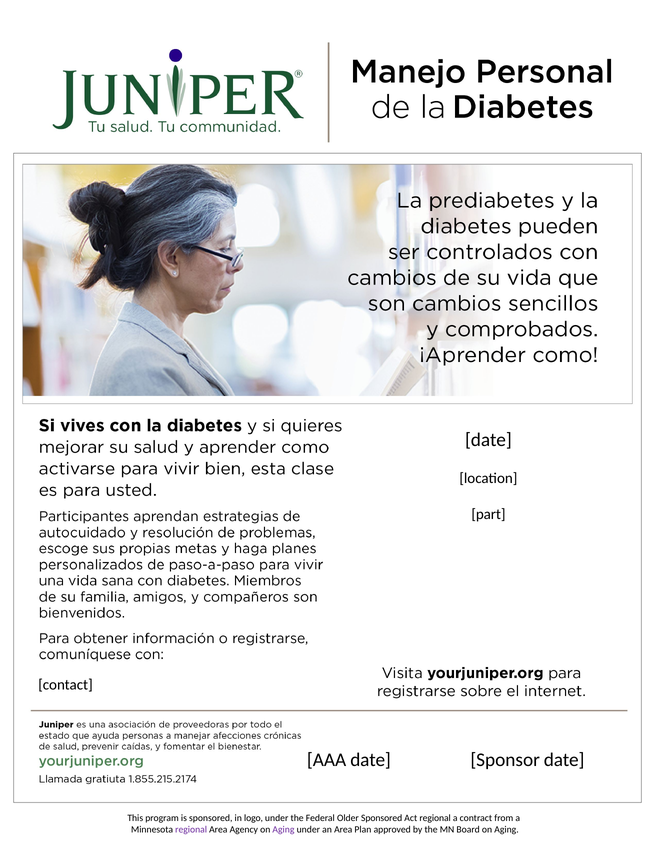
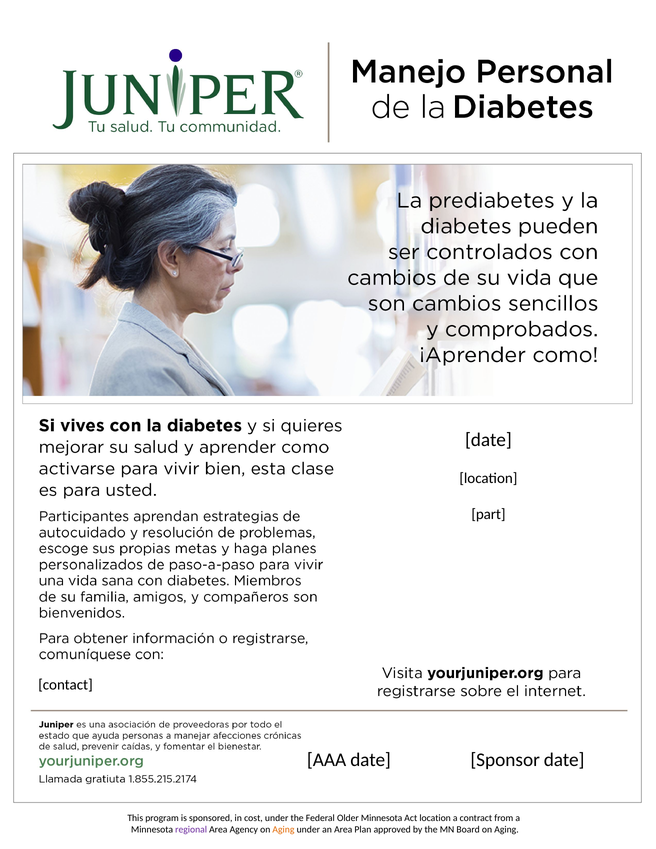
logo: logo -> cost (253, 818)
Older Sponsored: Sponsored -> Minnesota (382, 818)
Act regional: regional -> location (435, 818)
Aging colour: purple -> orange (283, 830)
